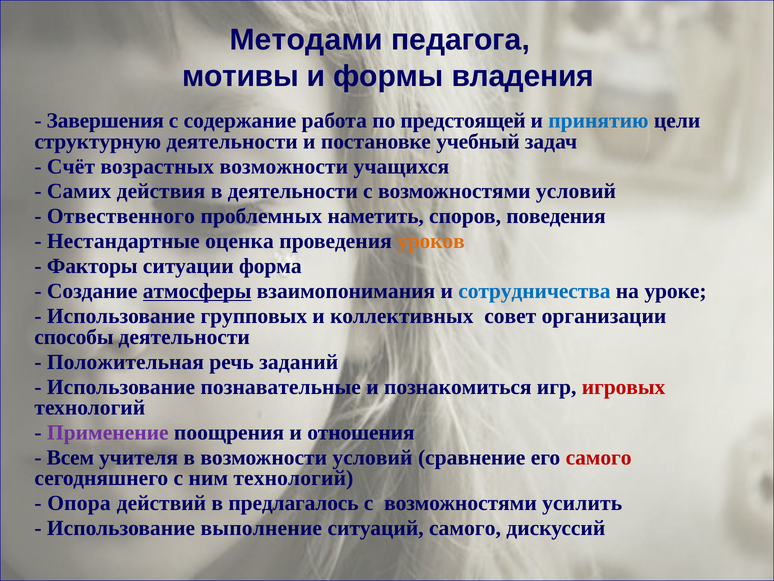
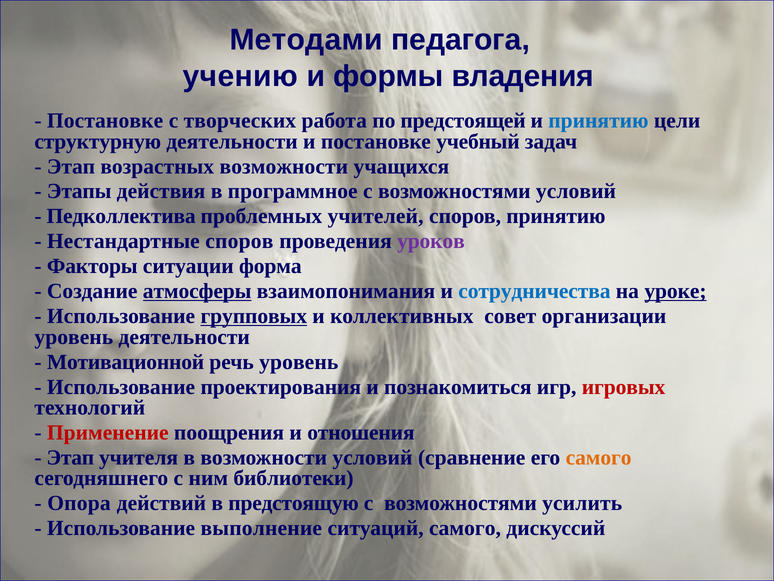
мотивы: мотивы -> учению (240, 76)
Завершения: Завершения -> Постановке (105, 121)
содержание: содержание -> творческих (240, 121)
Счёт: Счёт -> Этап (71, 166)
Самих: Самих -> Этапы (79, 191)
в деятельности: деятельности -> программное (293, 191)
Отвественного: Отвественного -> Педколлектива (121, 216)
наметить: наметить -> учителей (376, 216)
споров поведения: поведения -> принятию (556, 216)
Нестандартные оценка: оценка -> споров (239, 241)
уроков colour: orange -> purple (431, 241)
уроке underline: none -> present (676, 291)
групповых underline: none -> present (254, 316)
способы: способы -> уровень (74, 337)
Положительная: Положительная -> Мотивационной (126, 362)
речь заданий: заданий -> уровень (299, 362)
познавательные: познавательные -> проектирования (281, 387)
Применение colour: purple -> red (108, 432)
Всем: Всем -> Этап (70, 457)
самого colour: red -> orange (599, 457)
ним технологий: технологий -> библиотеки (293, 478)
предлагалось: предлагалось -> предстоящую (294, 503)
